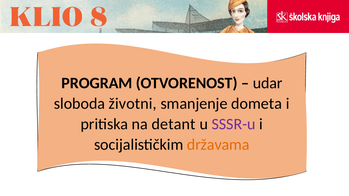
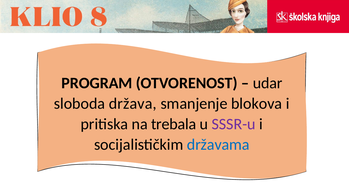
životni: životni -> država (133, 104)
dometa: dometa -> blokova (257, 104)
detant: detant -> trebala (174, 124)
državama colour: orange -> blue (218, 145)
